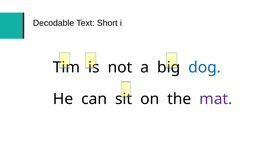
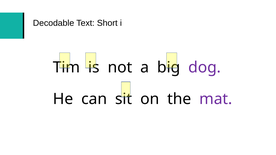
dog colour: blue -> purple (205, 67)
